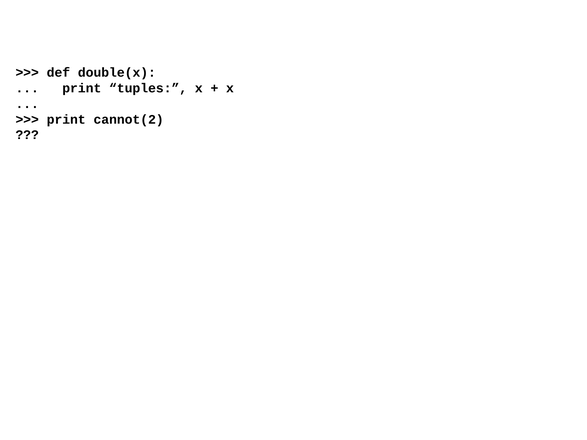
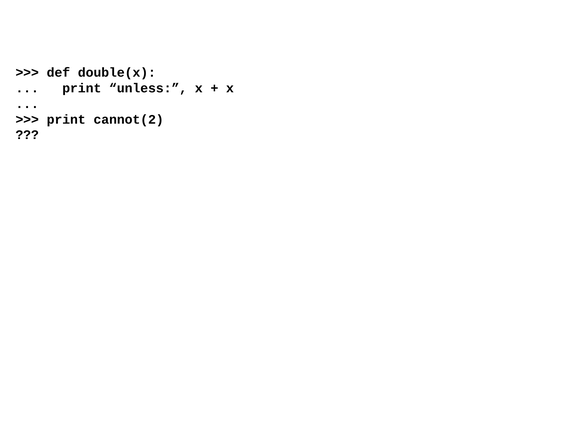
tuples: tuples -> unless (148, 88)
